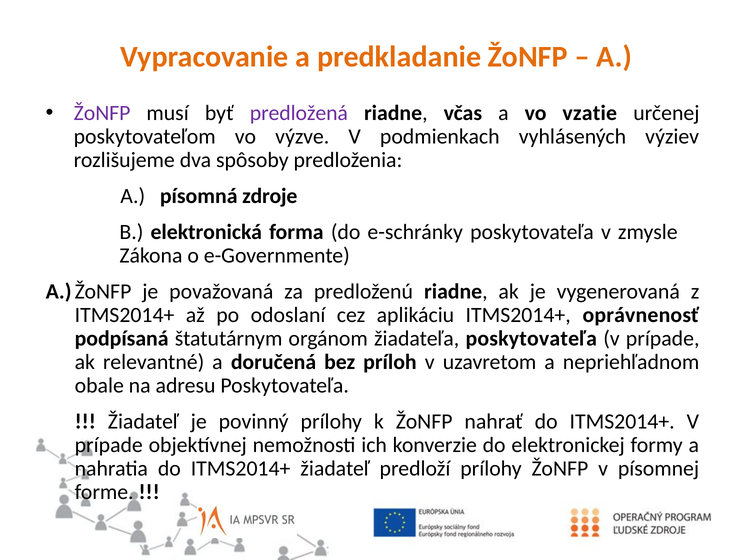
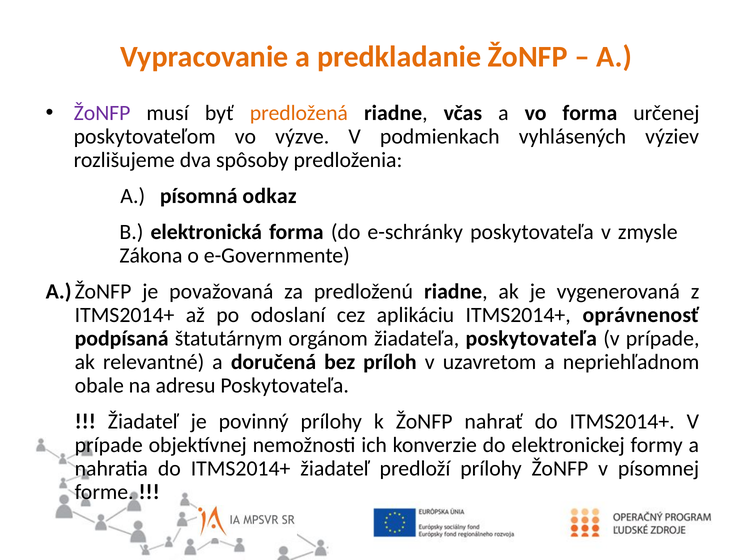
predložená colour: purple -> orange (299, 113)
vo vzatie: vzatie -> forma (590, 113)
zdroje: zdroje -> odkaz (270, 196)
